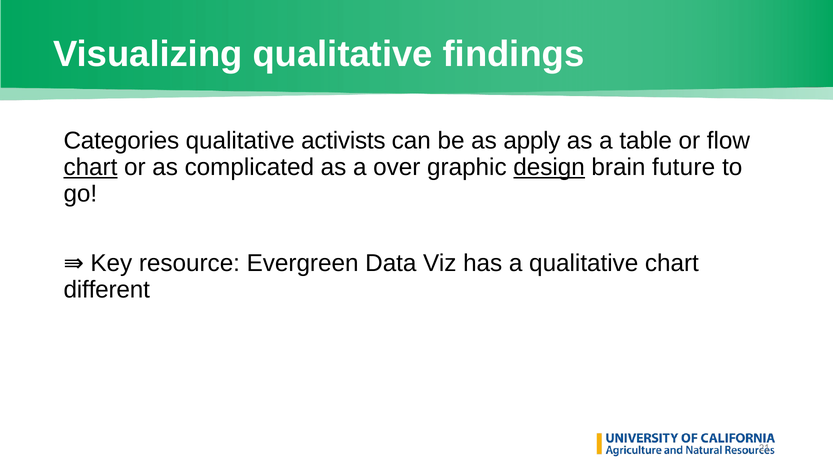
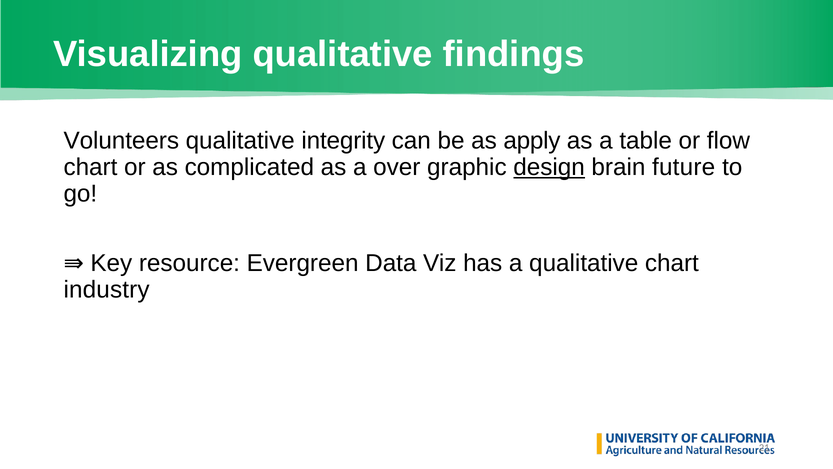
Categories: Categories -> Volunteers (121, 141)
activists: activists -> integrity (343, 141)
chart underline: present -> none (90, 167)
different: different -> industry (107, 289)
